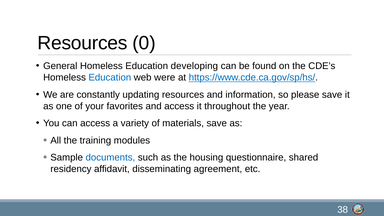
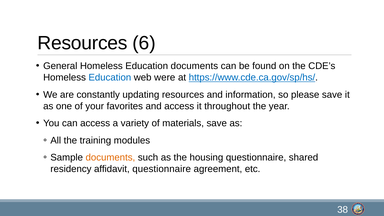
0: 0 -> 6 (144, 43)
Education developing: developing -> documents (194, 66)
documents colour: blue -> orange (110, 158)
affidavit disseminating: disseminating -> questionnaire (162, 169)
